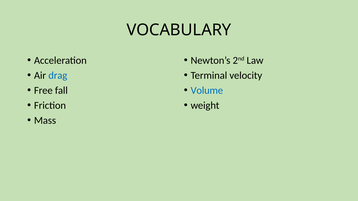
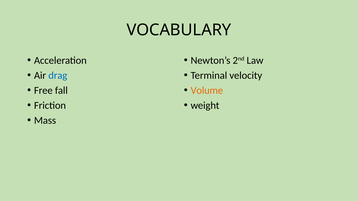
Volume colour: blue -> orange (207, 91)
